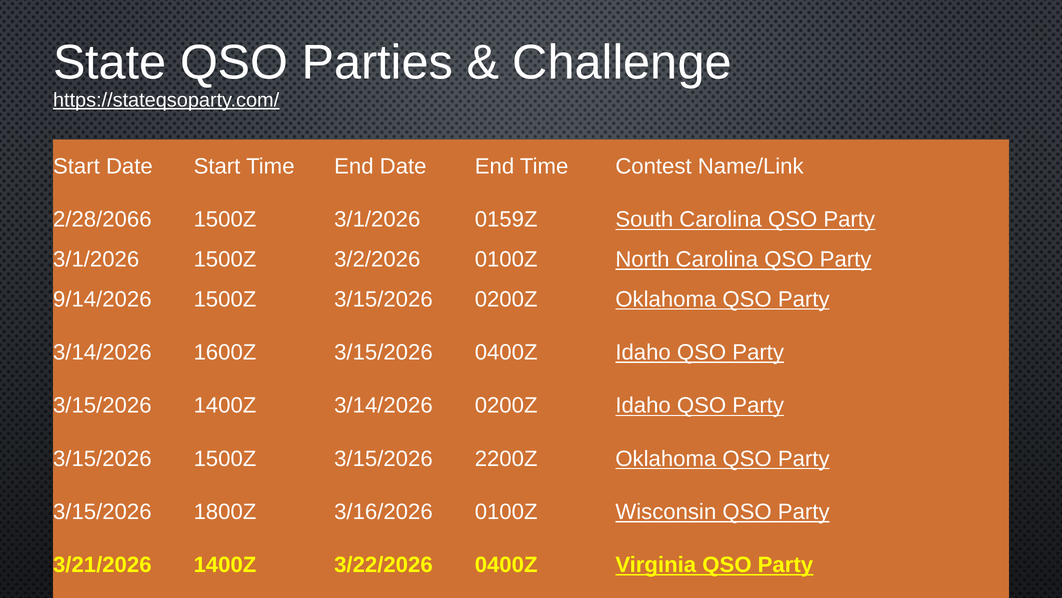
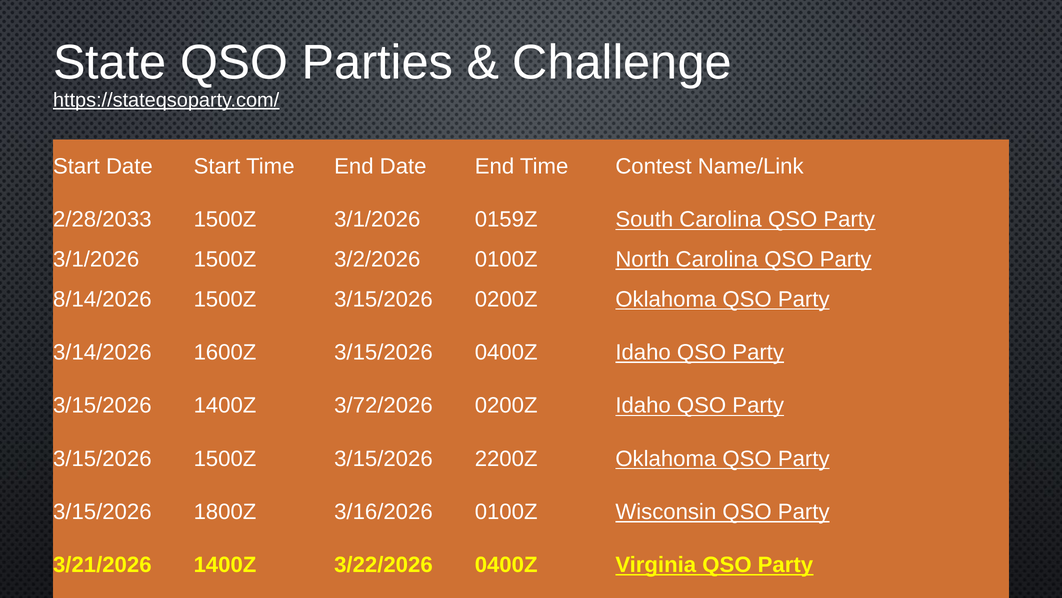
2/28/2066: 2/28/2066 -> 2/28/2033 (102, 219)
9/14/2026: 9/14/2026 -> 8/14/2026 (102, 299)
1400Z 3/14/2026: 3/14/2026 -> 3/72/2026 (383, 405)
